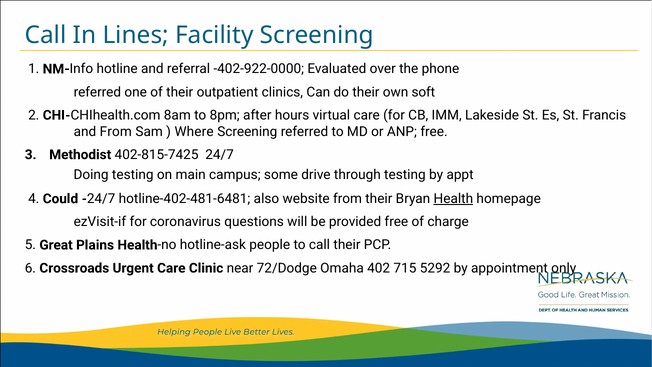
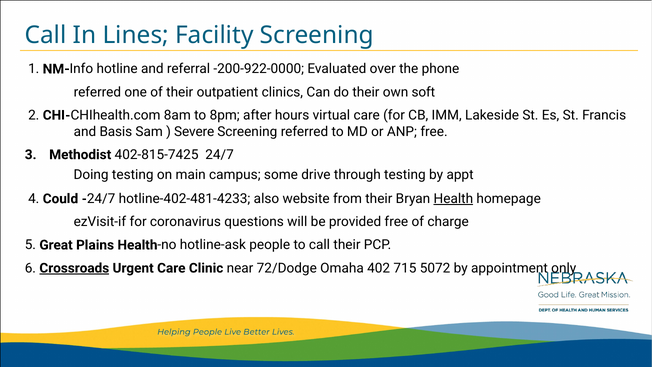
-402-922-0000: -402-922-0000 -> -200-922-0000 (259, 69)
and From: From -> Basis (116, 131)
Where: Where -> Severe (194, 131)
hotline-402-481-6481: hotline-402-481-6481 -> hotline-402-481-4233 (185, 199)
Crossroads underline: none -> present (74, 268)
5292: 5292 -> 5072 (435, 268)
